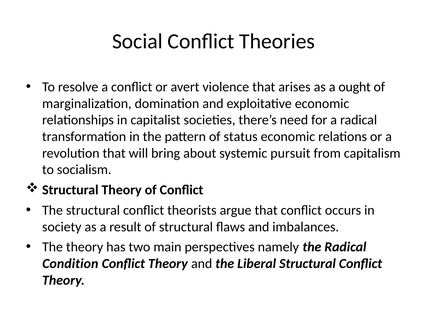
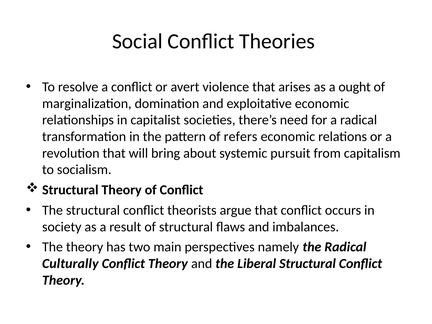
status: status -> refers (241, 137)
Condition: Condition -> Culturally (70, 264)
